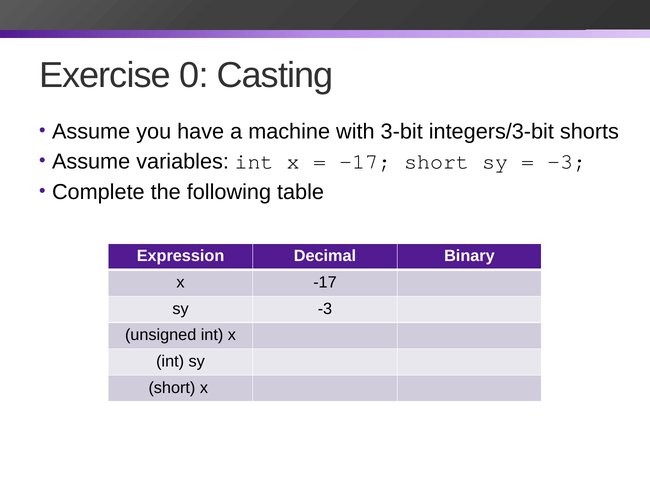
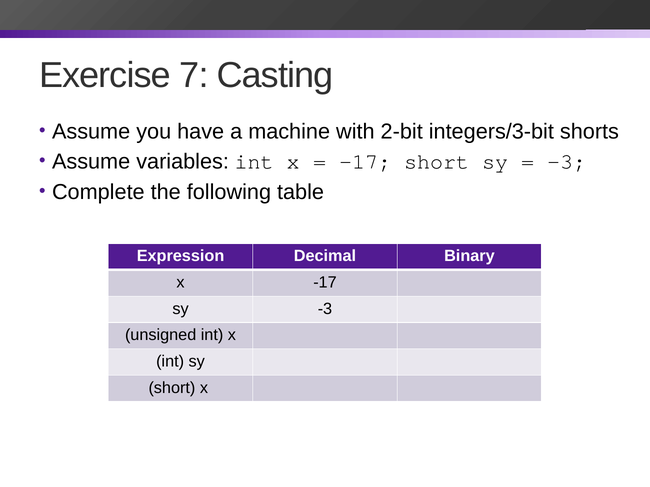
0: 0 -> 7 (194, 76)
3-bit: 3-bit -> 2-bit (402, 132)
